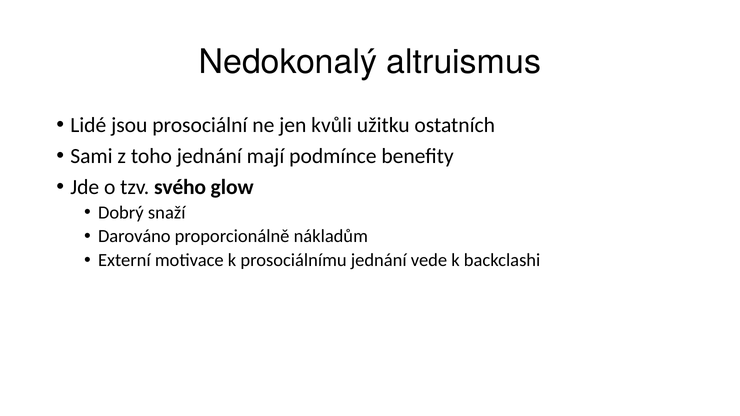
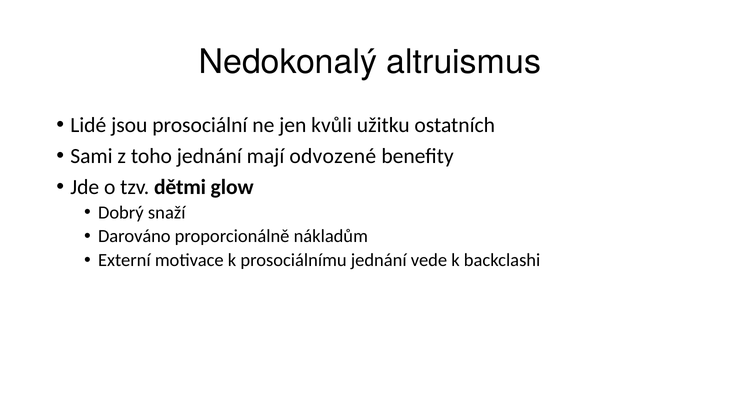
podmínce: podmínce -> odvozené (333, 156)
svého: svého -> dětmi (180, 187)
